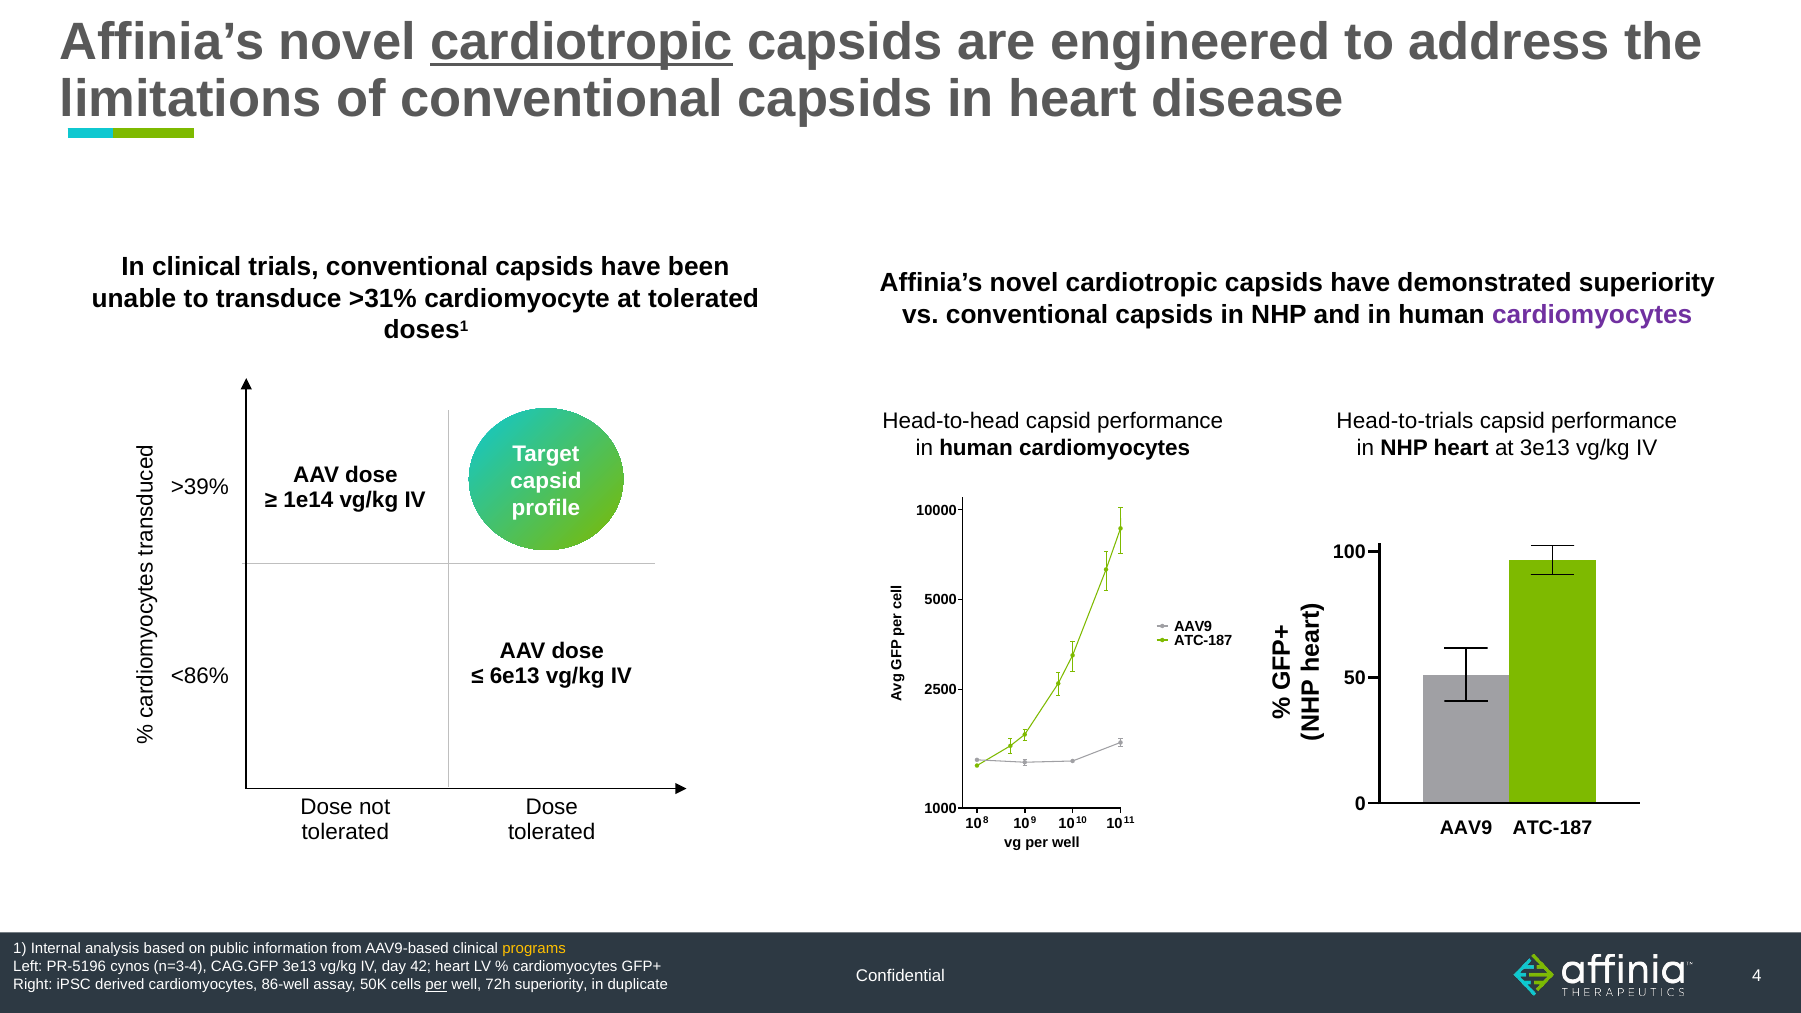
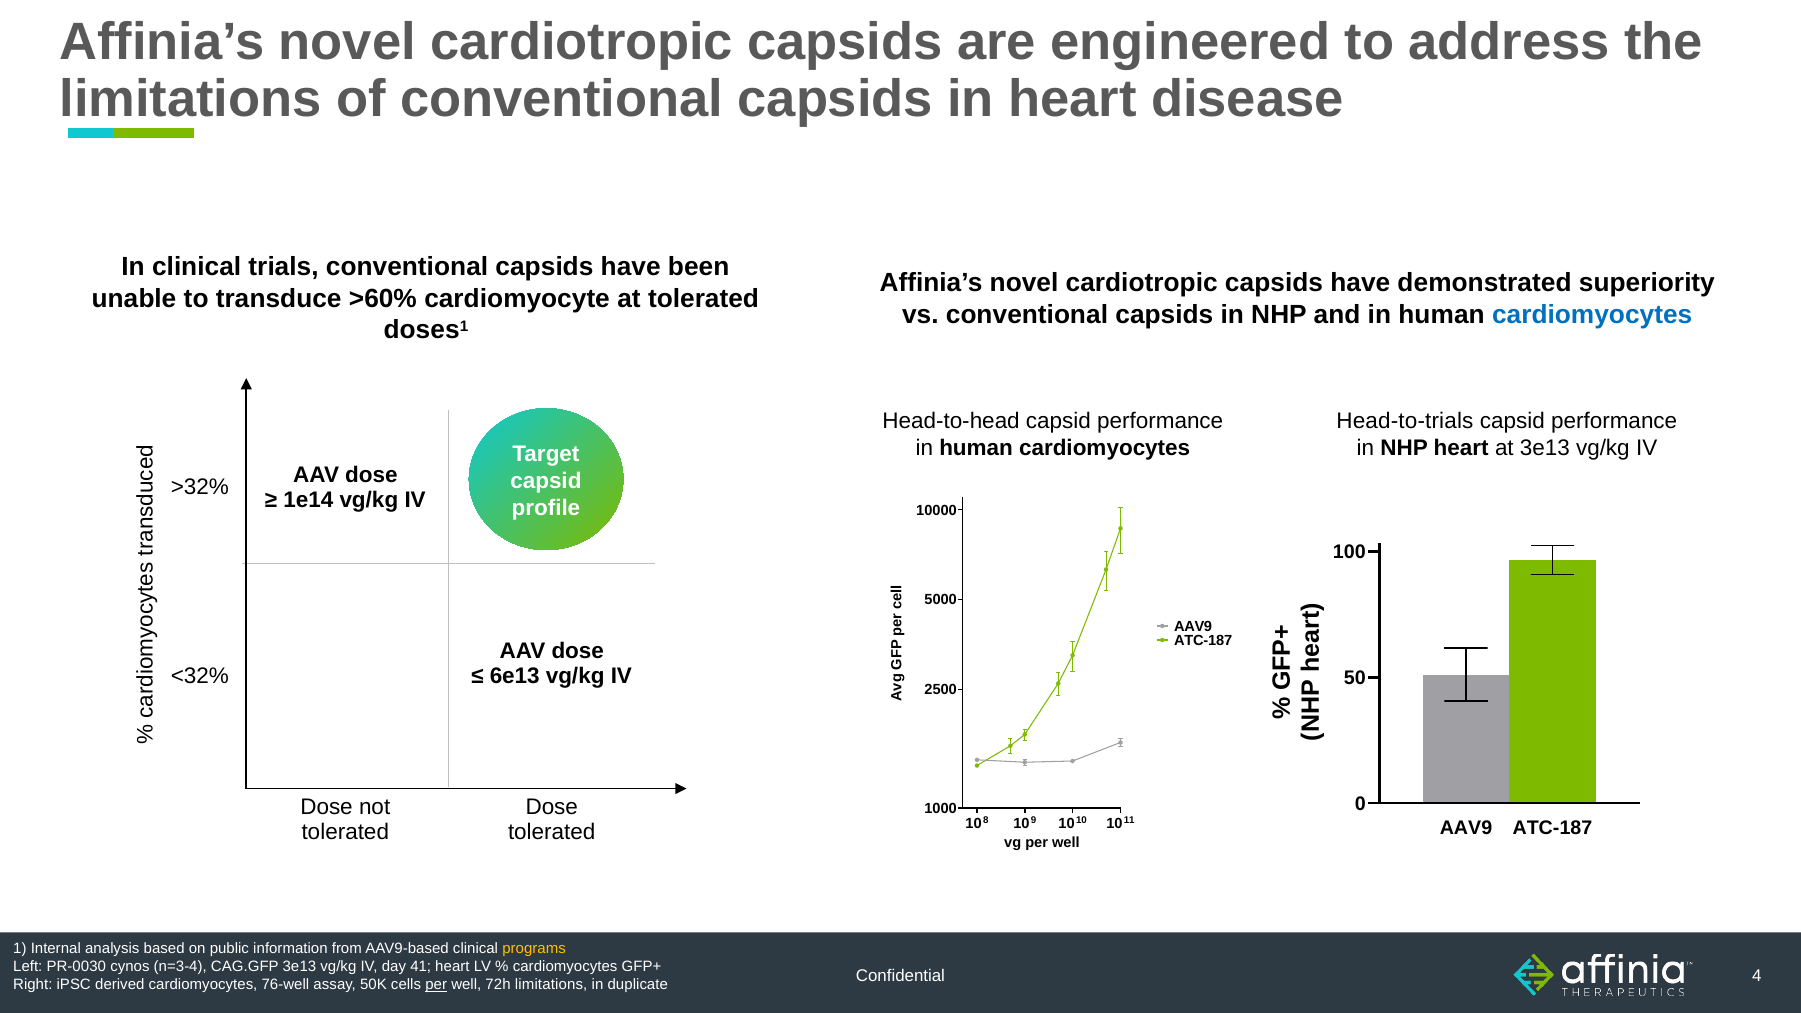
cardiotropic underline: present -> none (582, 42)
>31%: >31% -> >60% (383, 299)
cardiomyocytes colour: purple -> blue (1592, 314)
>39%: >39% -> >32% (200, 487)
<86%: <86% -> <32% (200, 676)
PR-5196: PR-5196 -> PR-0030 (76, 967)
42: 42 -> 41 (421, 967)
86-well: 86-well -> 76-well (285, 985)
72h superiority: superiority -> limitations (551, 985)
